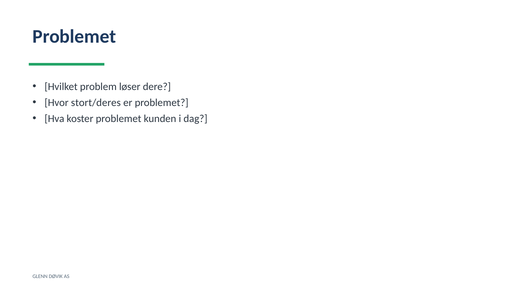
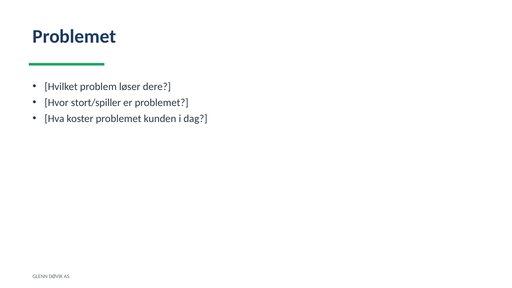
stort/deres: stort/deres -> stort/spiller (96, 103)
